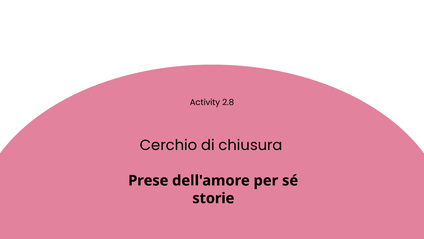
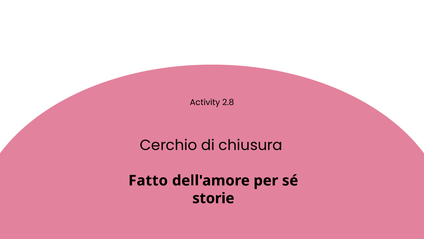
Prese: Prese -> Fatto (148, 180)
